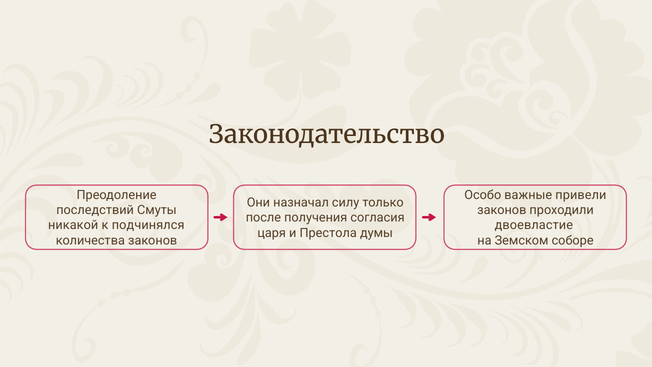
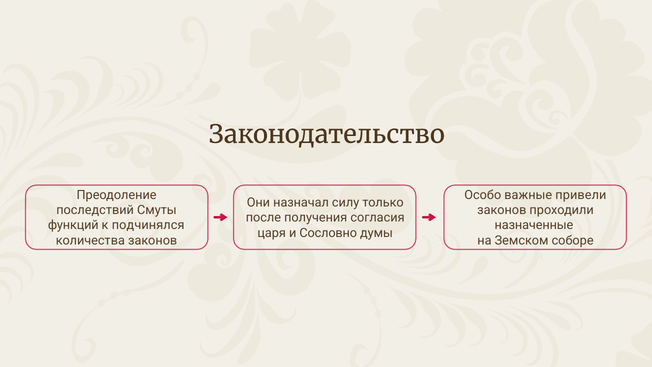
никакой: никакой -> функций (73, 225)
двоевластие: двоевластие -> назначенные (534, 225)
Престола: Престола -> Сословно (328, 233)
